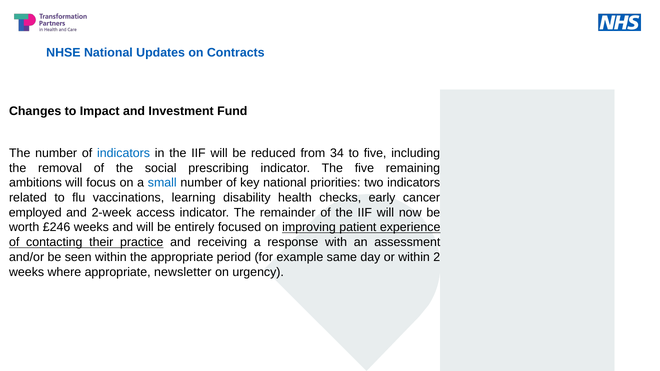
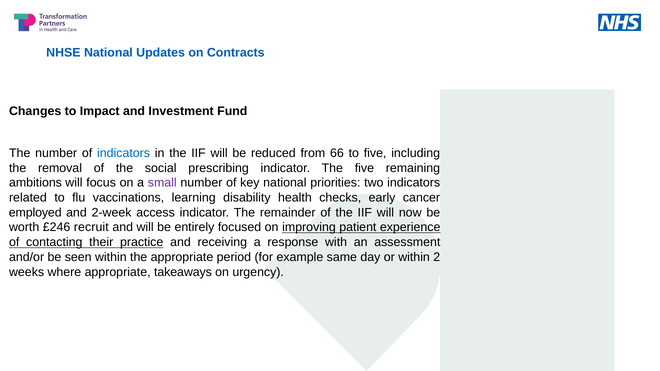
34: 34 -> 66 (337, 153)
small colour: blue -> purple (162, 183)
£246 weeks: weeks -> recruit (91, 228)
newsletter: newsletter -> takeaways (183, 272)
